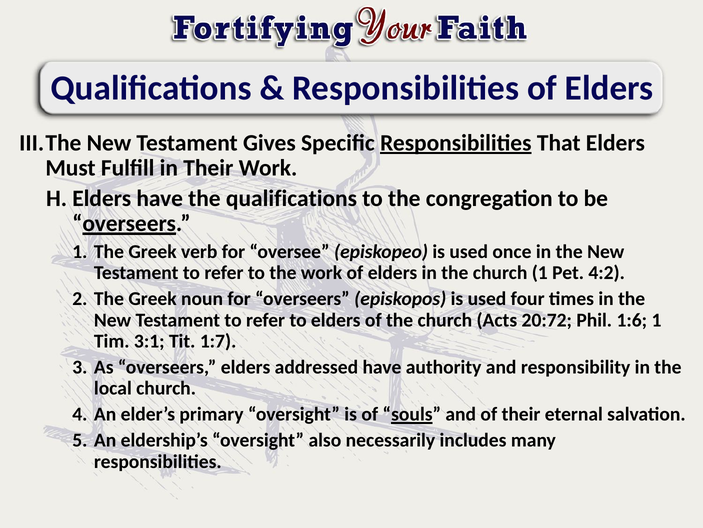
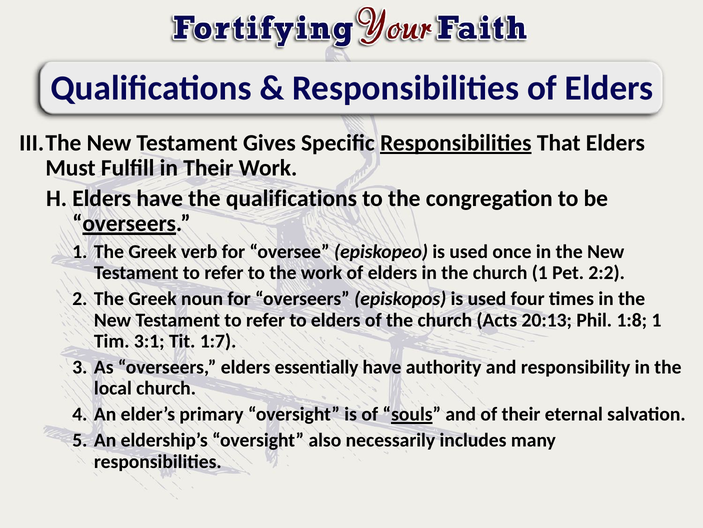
4:2: 4:2 -> 2:2 (607, 273)
20:72: 20:72 -> 20:13 (547, 320)
1:6: 1:6 -> 1:8 (632, 320)
addressed: addressed -> essentially (317, 367)
